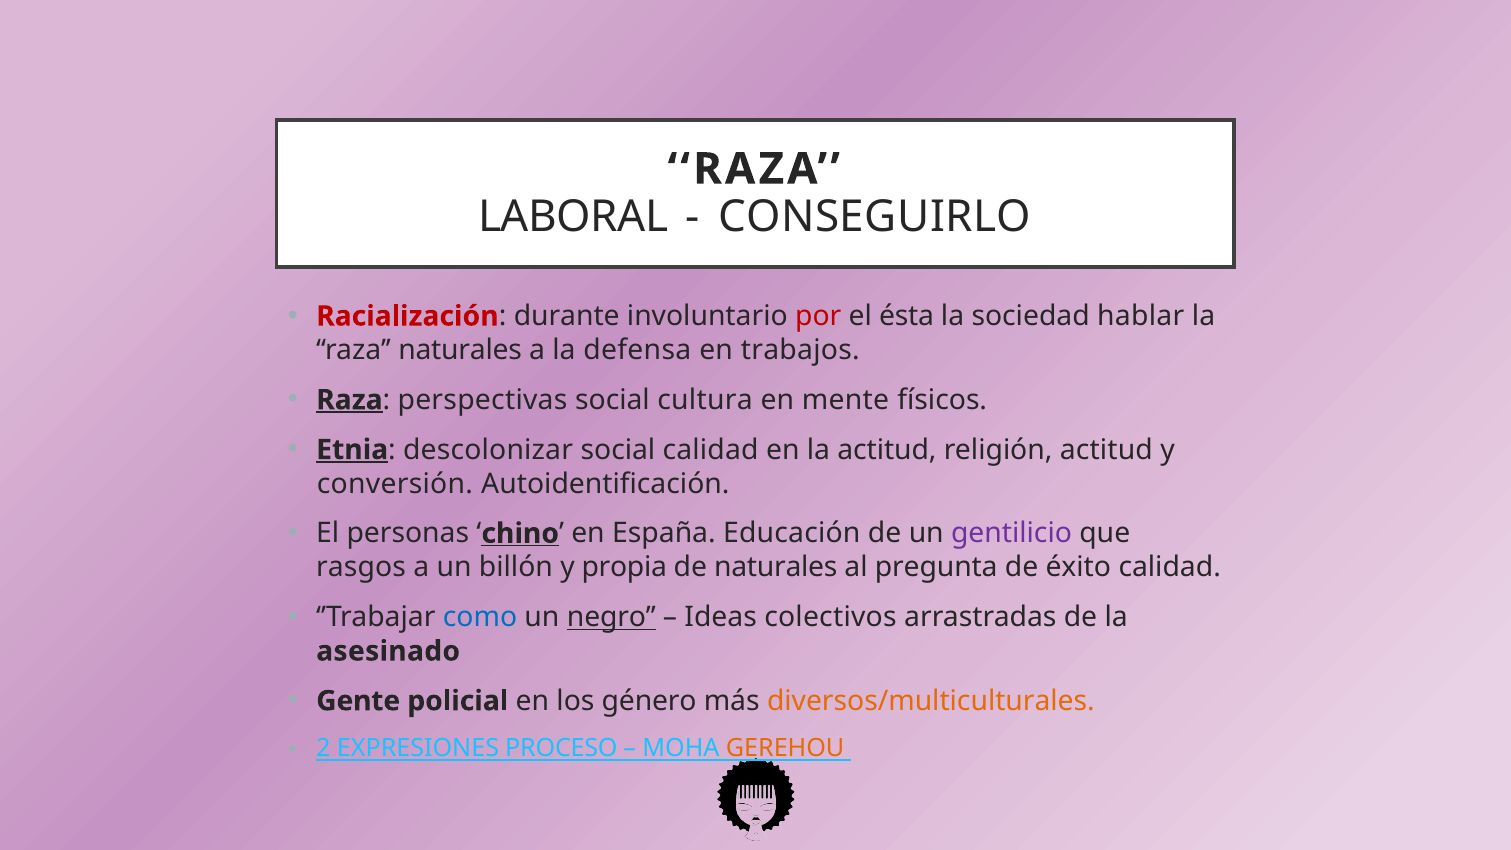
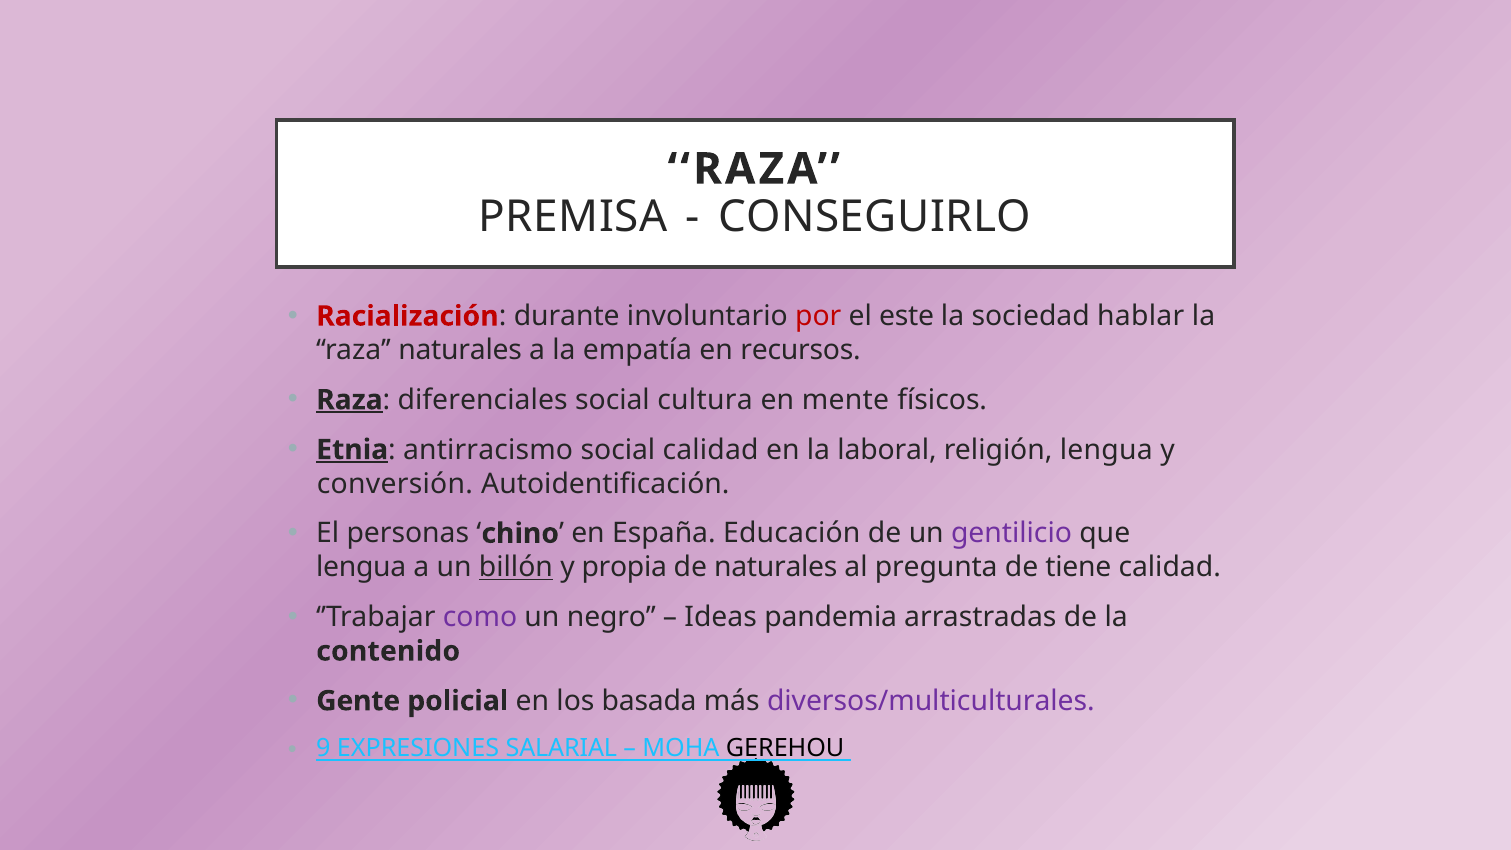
LABORAL: LABORAL -> PREMISA (573, 217)
ésta: ésta -> este (907, 316)
defensa: defensa -> empatía (637, 350)
trabajos: trabajos -> recursos (801, 350)
perspectivas: perspectivas -> diferenciales (483, 400)
descolonizar: descolonizar -> antirracismo (488, 450)
la actitud: actitud -> laboral (887, 450)
religión actitud: actitud -> lengua (1106, 450)
chino underline: present -> none (520, 533)
rasgos: rasgos -> lengua (361, 567)
billón underline: none -> present (516, 567)
éxito: éxito -> tiene (1078, 567)
como colour: blue -> purple (480, 617)
negro underline: present -> none (611, 617)
colectivos: colectivos -> pandemia (831, 617)
asesinado: asesinado -> contenido (388, 651)
género: género -> basada (649, 701)
diversos/multiculturales colour: orange -> purple (931, 701)
2: 2 -> 9 (323, 749)
PROCESO: PROCESO -> SALARIAL (561, 749)
GEREHOU colour: orange -> black (785, 749)
